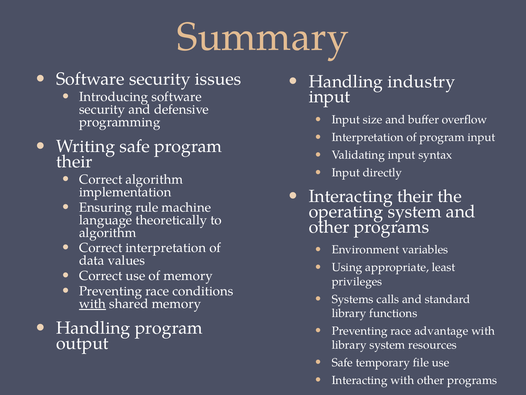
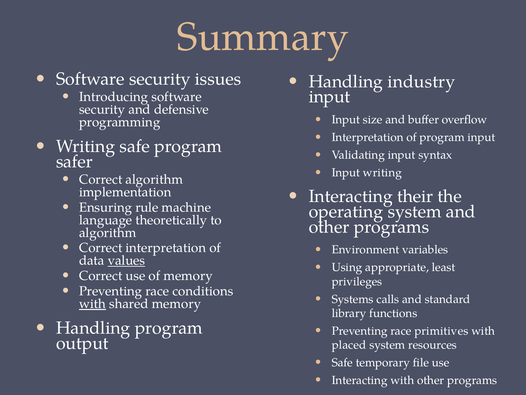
their: their -> safer (74, 162)
Input directly: directly -> writing (382, 173)
values underline: none -> present (126, 260)
advantage: advantage -> primitives (441, 330)
library: library -> placed (349, 344)
